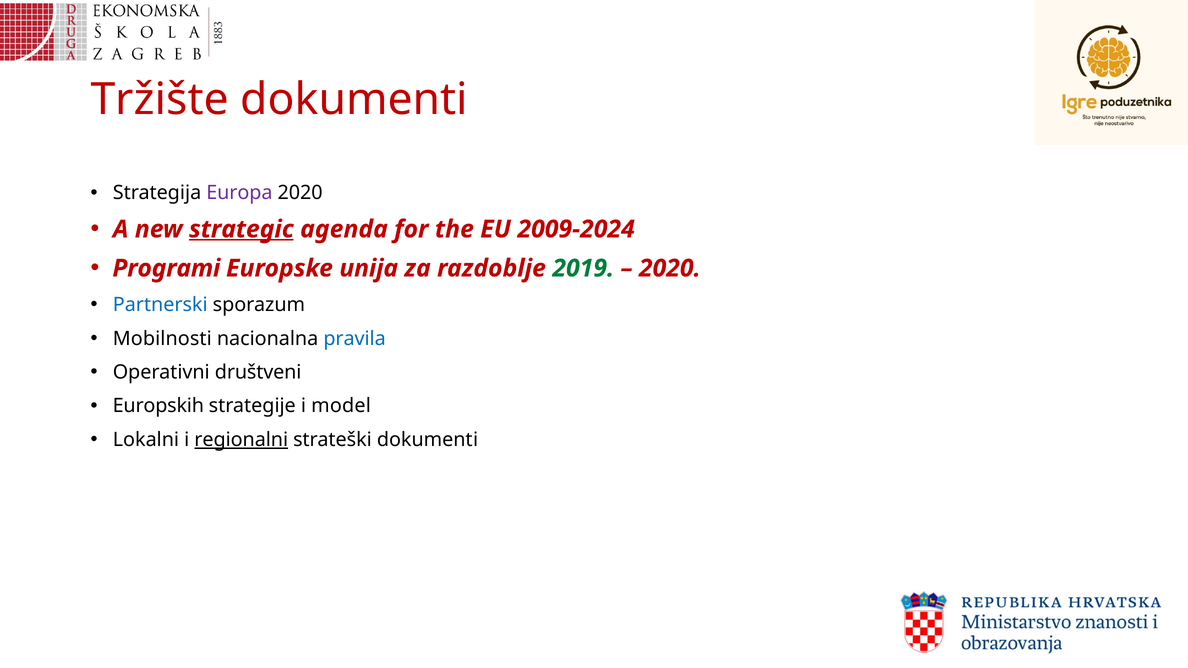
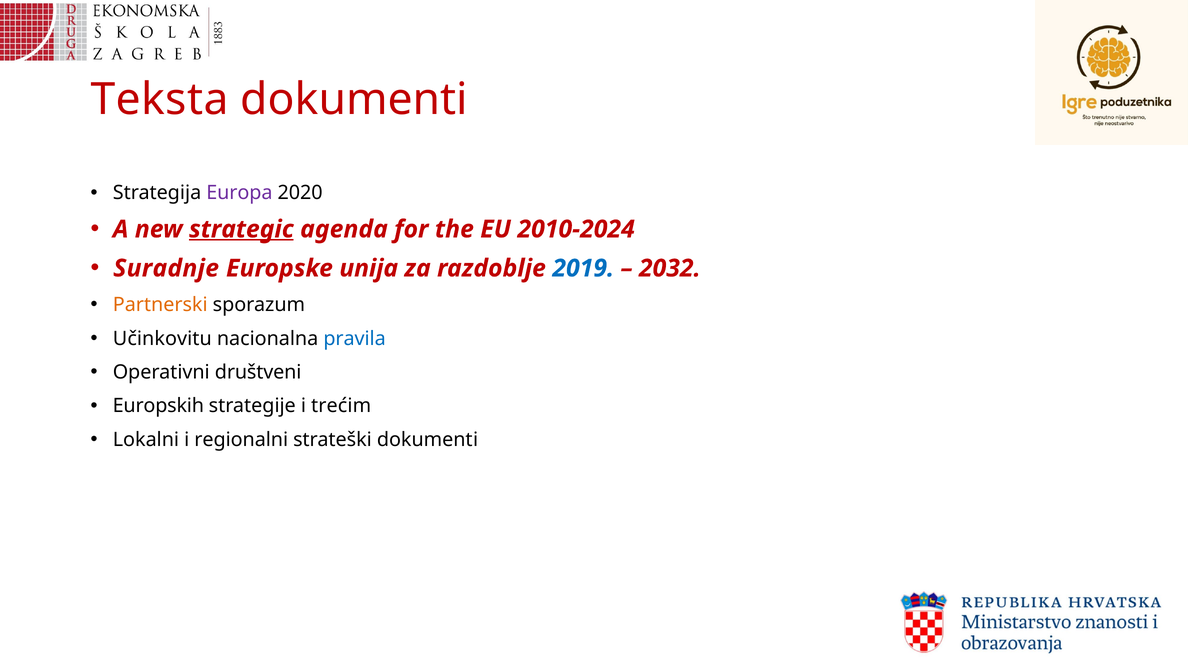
Tržište: Tržište -> Teksta (160, 100)
2009-2024: 2009-2024 -> 2010-2024 (576, 229)
Programi: Programi -> Suradnje (166, 268)
2019 colour: green -> blue (583, 268)
2020: 2020 -> 2032 (670, 268)
Partnerski colour: blue -> orange (160, 305)
Mobilnosti: Mobilnosti -> Učinkovitu (162, 339)
model: model -> trećim (341, 406)
regionalni underline: present -> none (241, 440)
